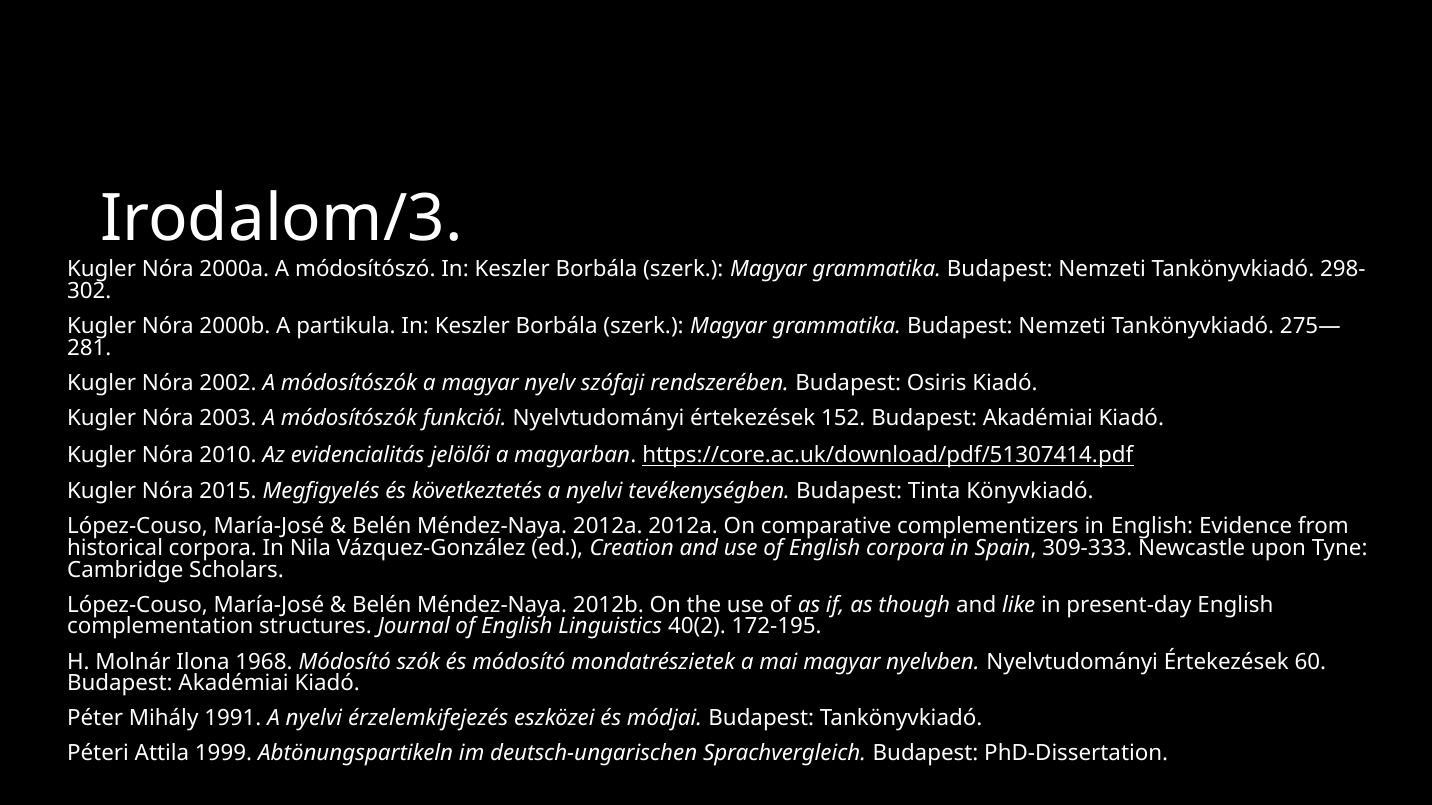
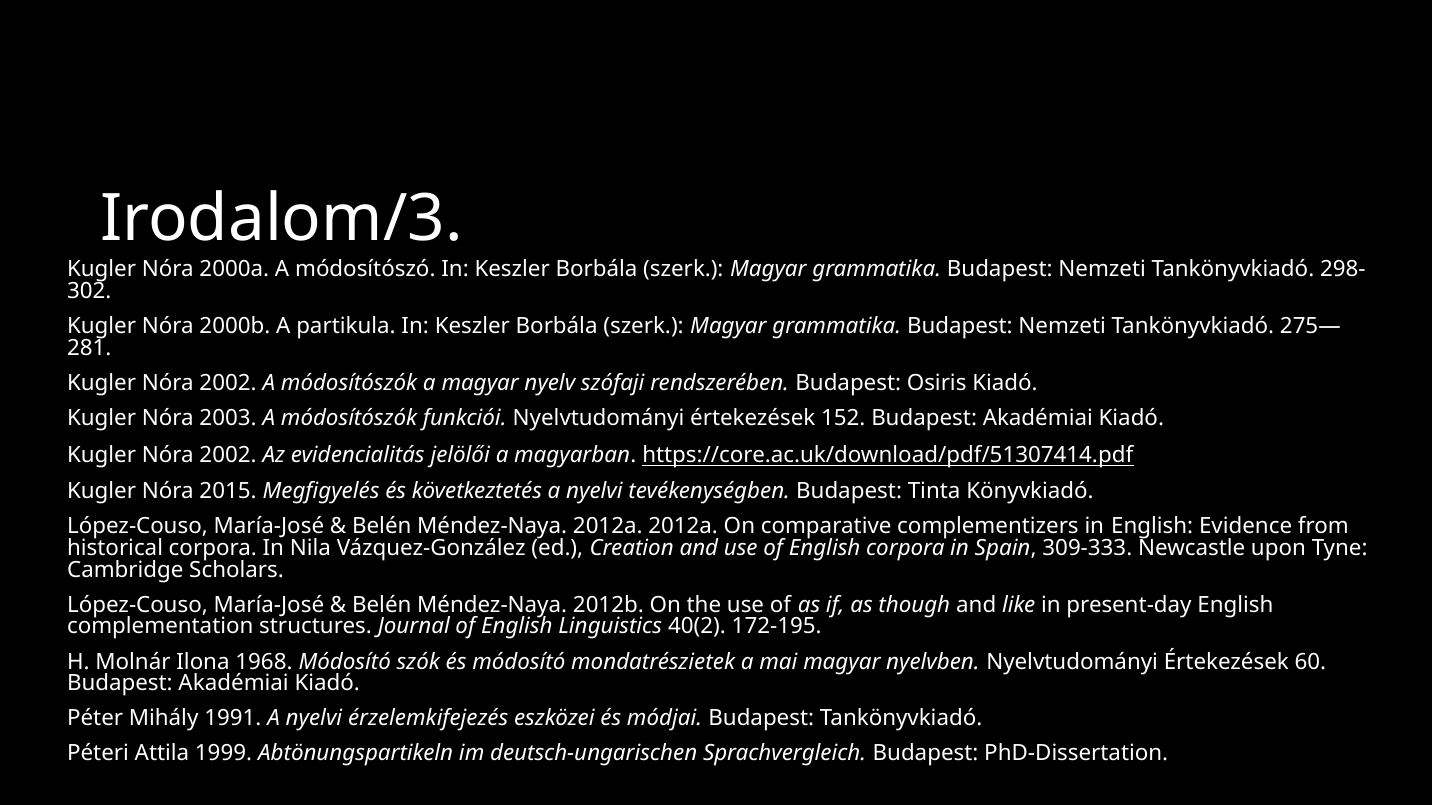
2010: 2010 -> 2002 (228, 456)
